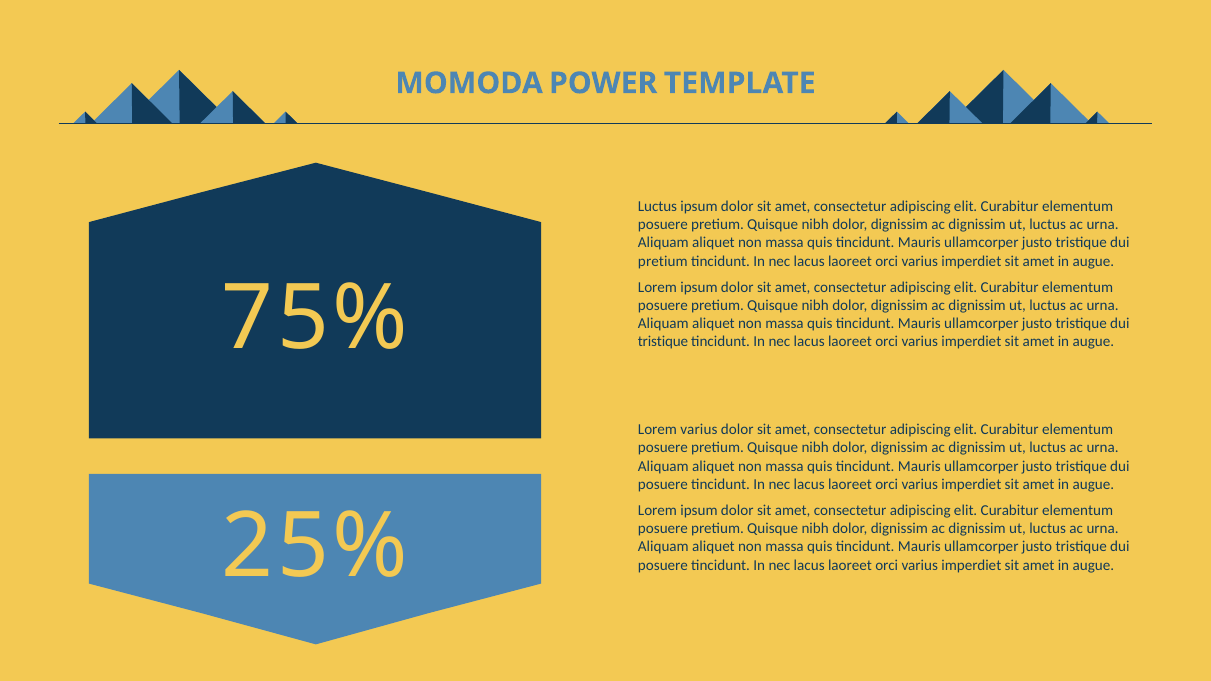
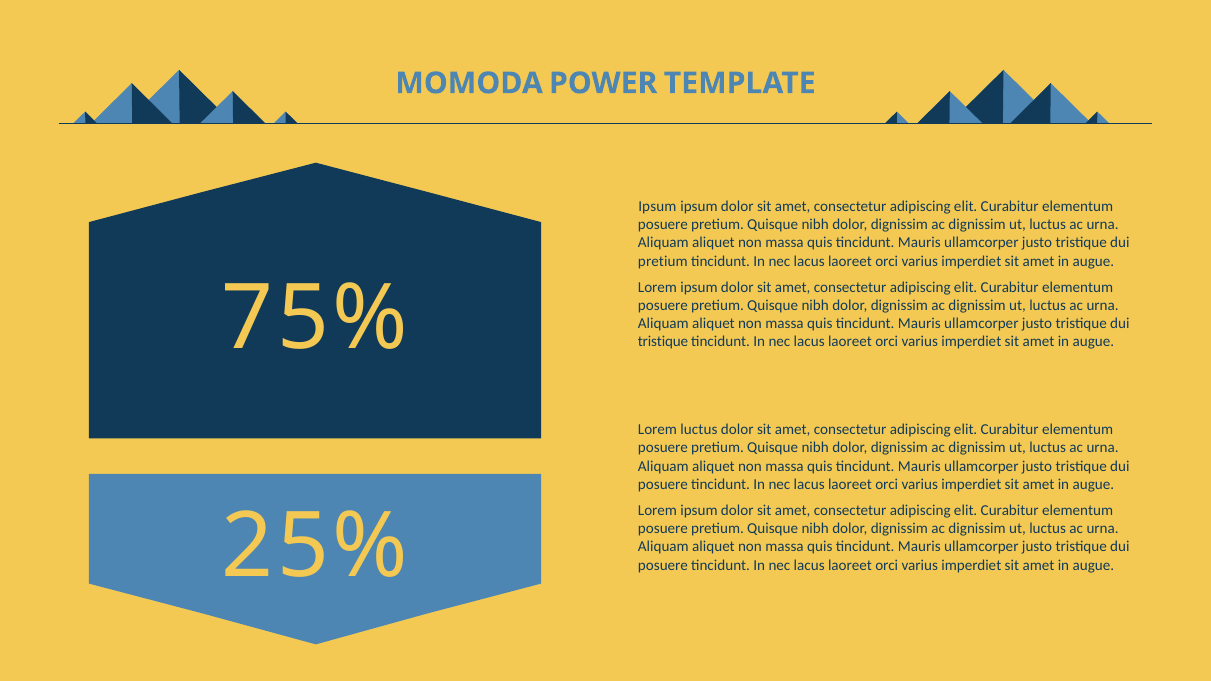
Luctus: Luctus -> Ipsum (657, 207)
Lorem varius: varius -> luctus (699, 430)
